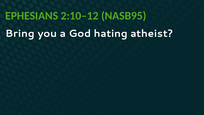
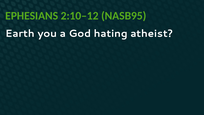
Bring: Bring -> Earth (20, 33)
